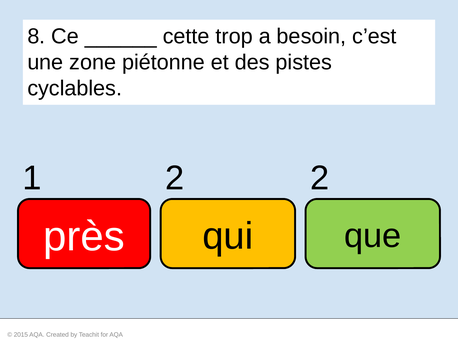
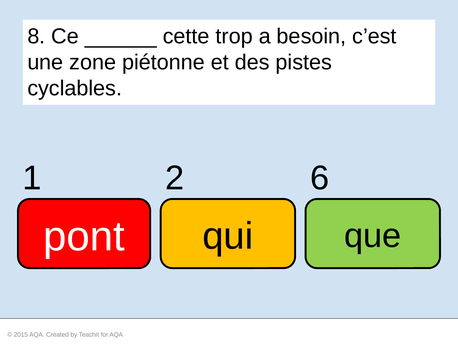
2 2: 2 -> 6 (320, 178)
près: près -> pont (84, 236)
